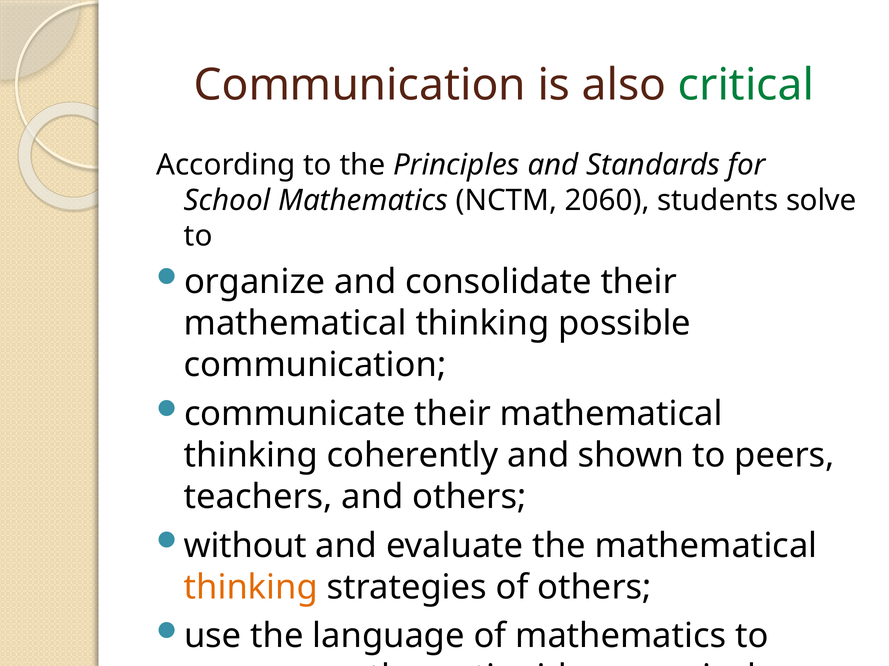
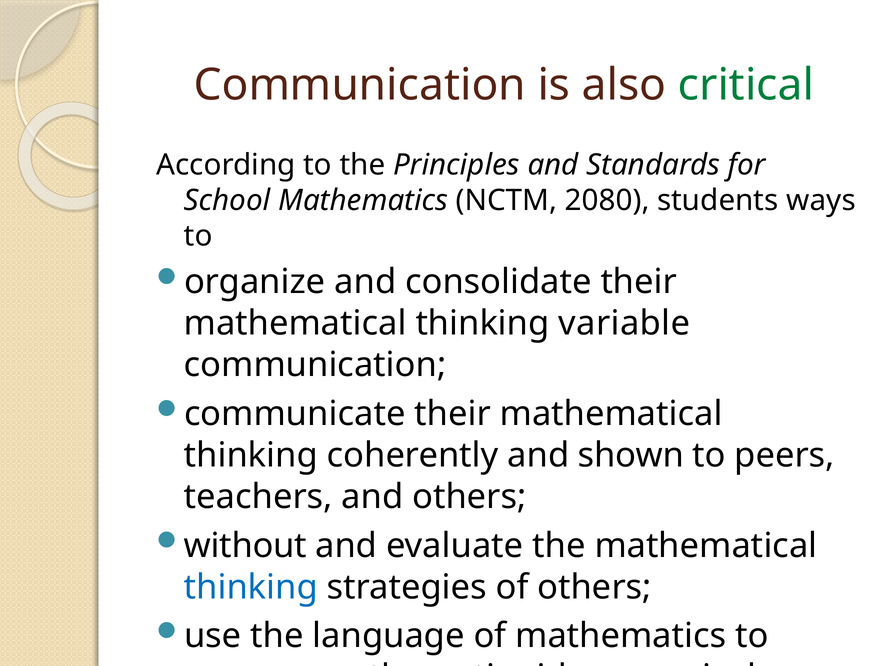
2060: 2060 -> 2080 (607, 201)
solve: solve -> ways (821, 201)
possible: possible -> variable (624, 324)
thinking colour: orange -> blue (251, 588)
